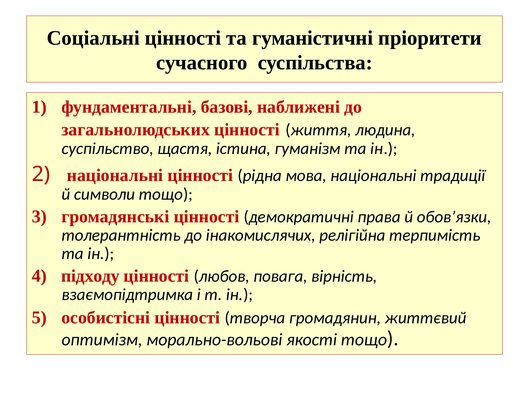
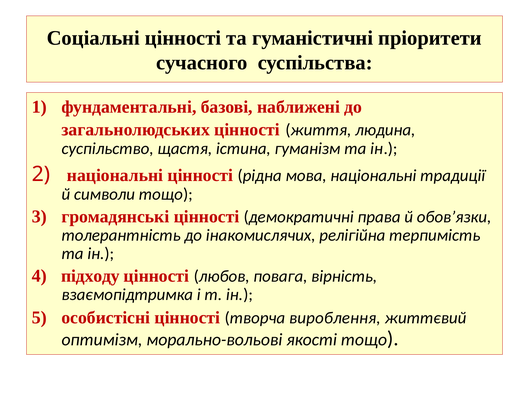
громадянин: громадянин -> вироблення (335, 318)
